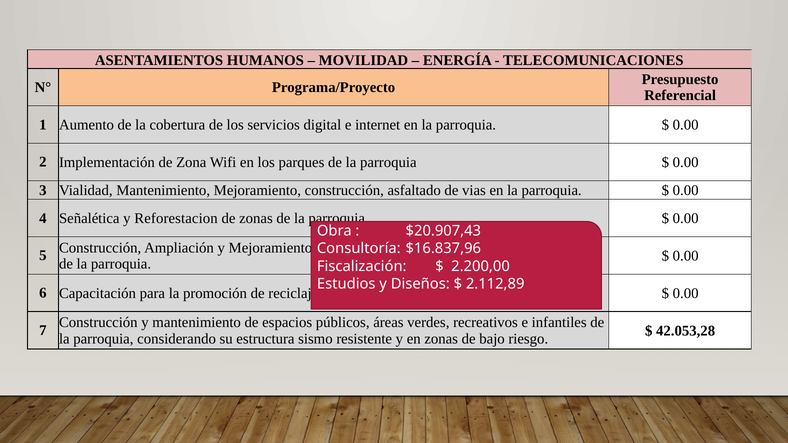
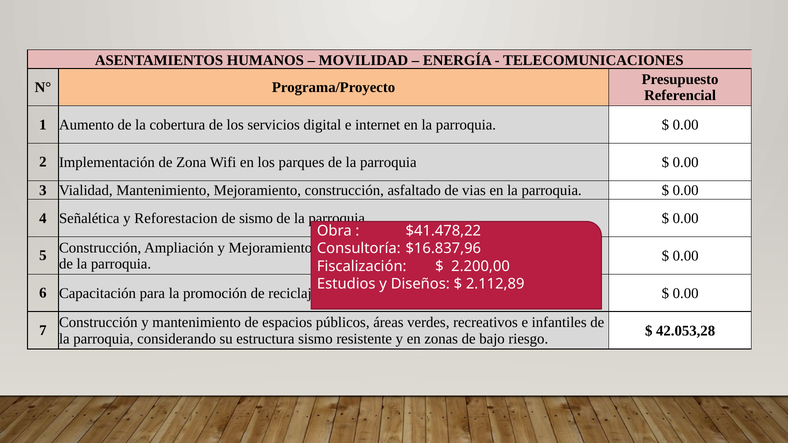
de zonas: zonas -> sismo (256, 219)
$20.907,43: $20.907,43 -> $41.478,22 (443, 231)
